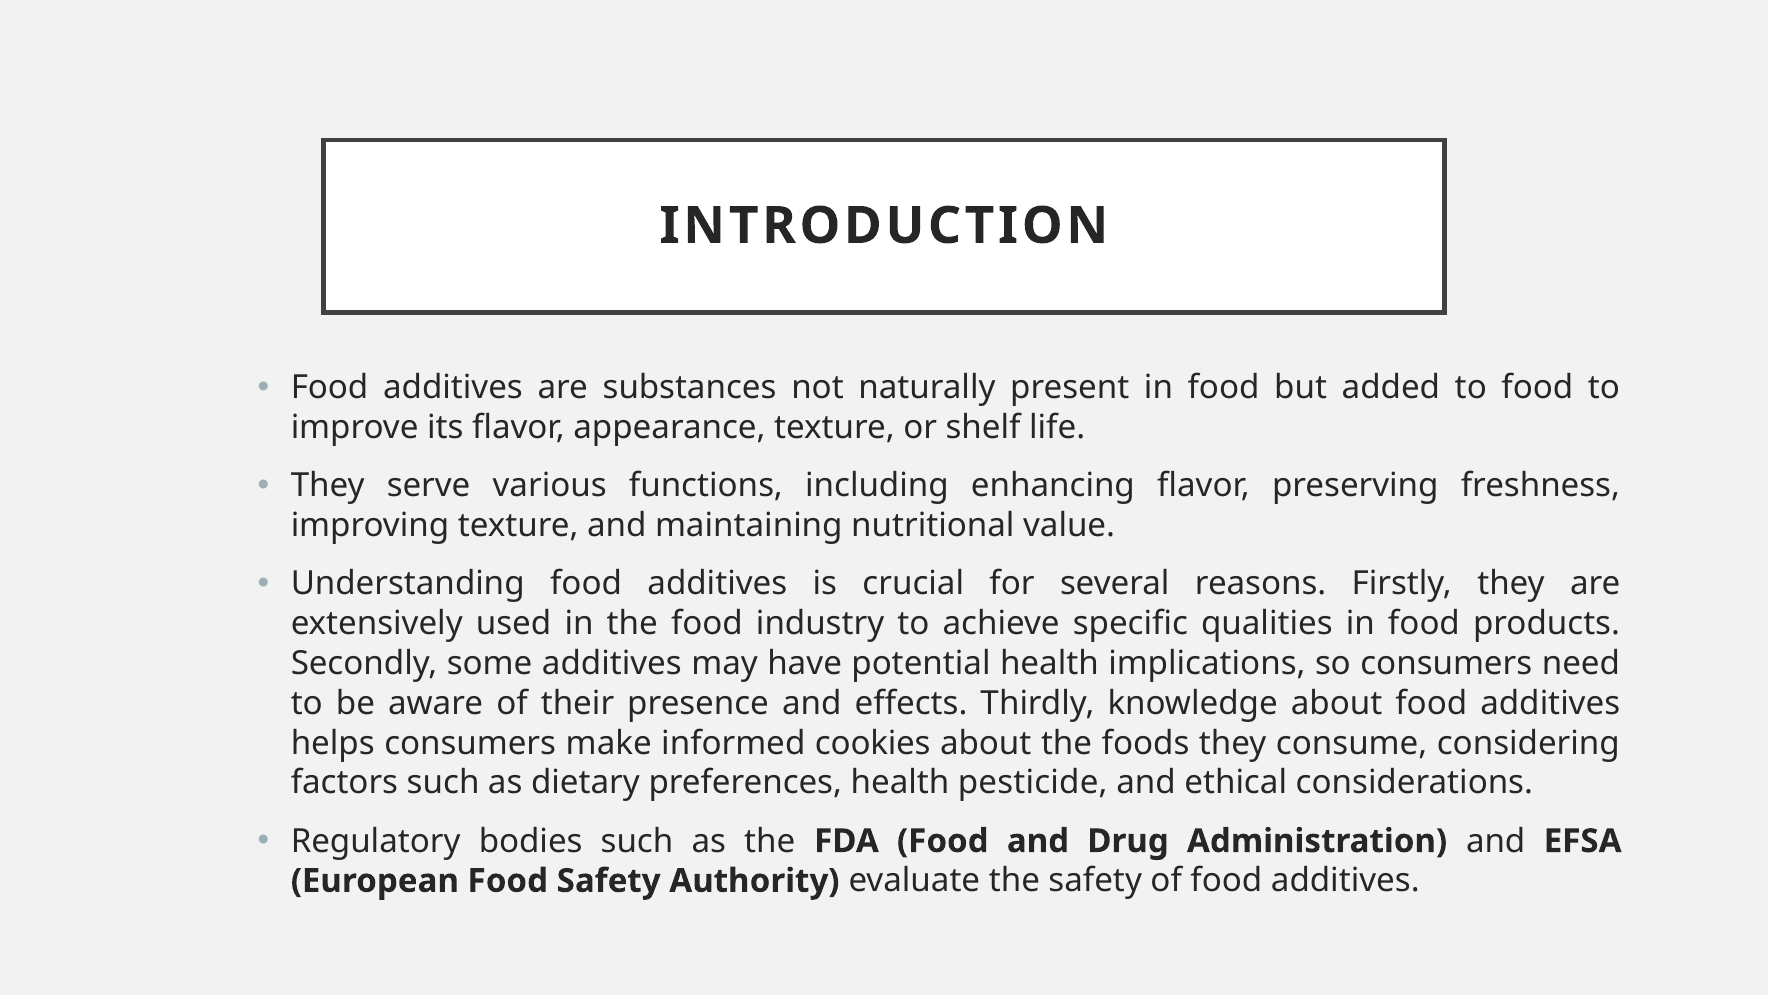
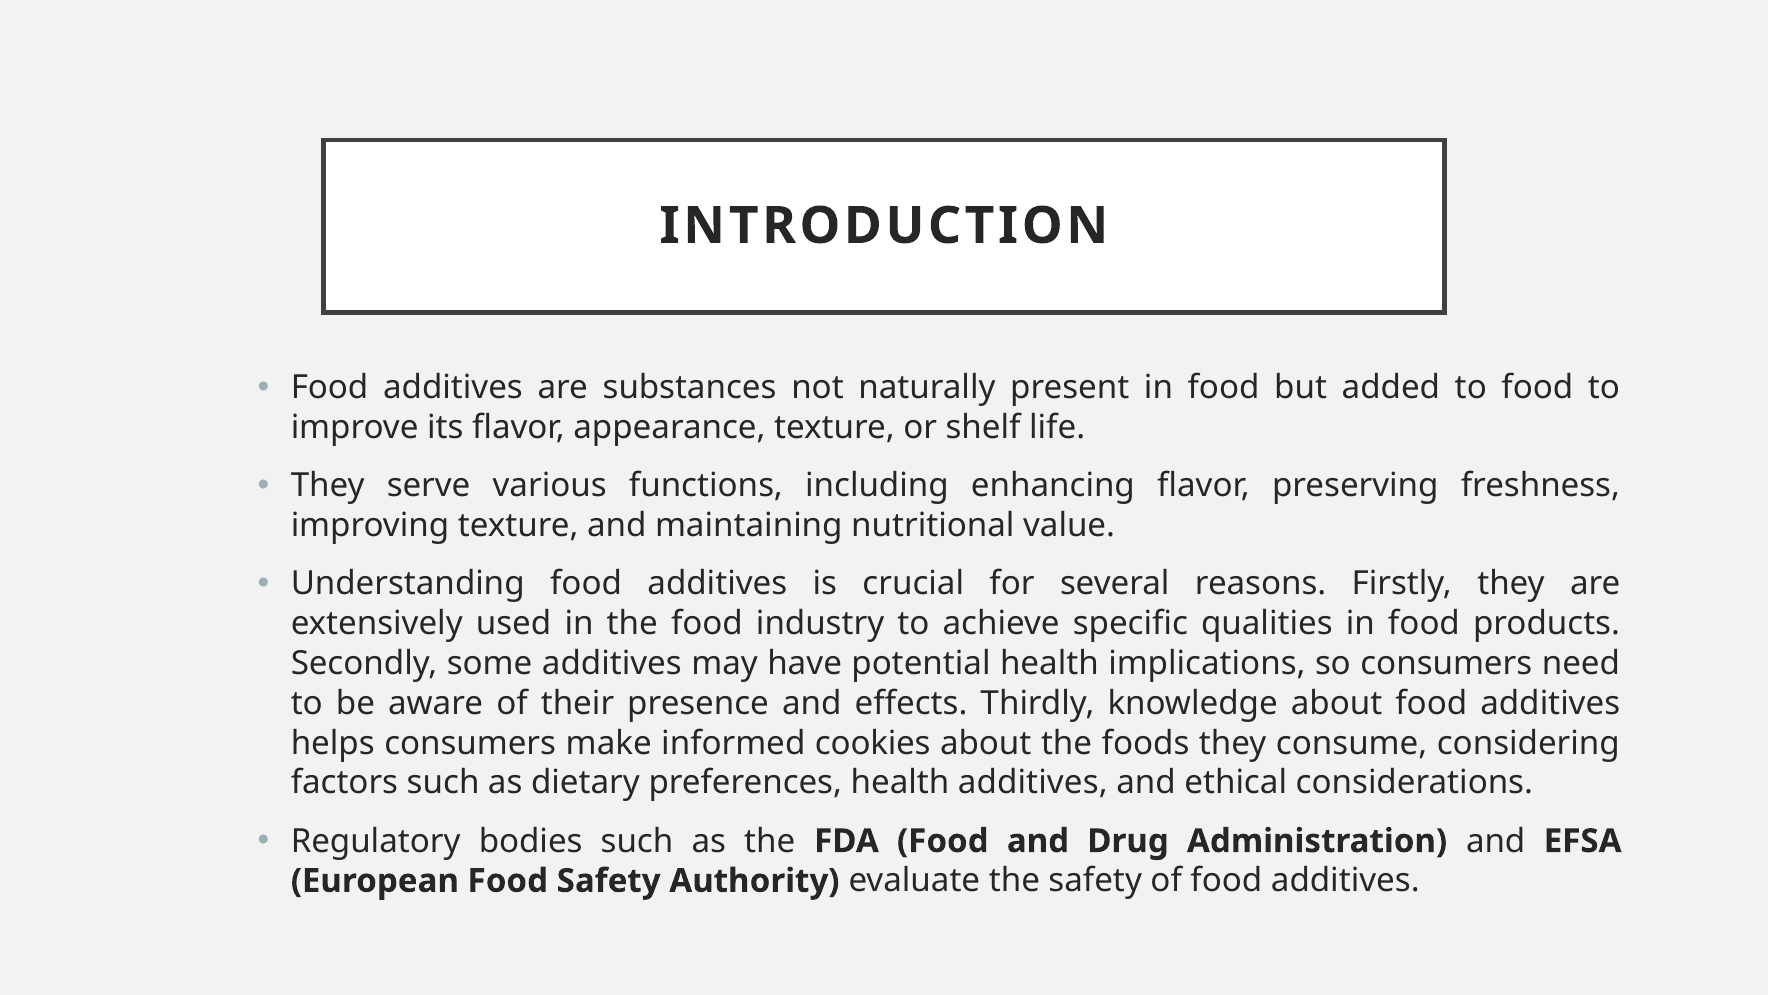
health pesticide: pesticide -> additives (1033, 783)
